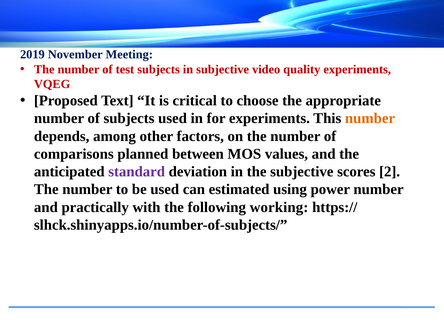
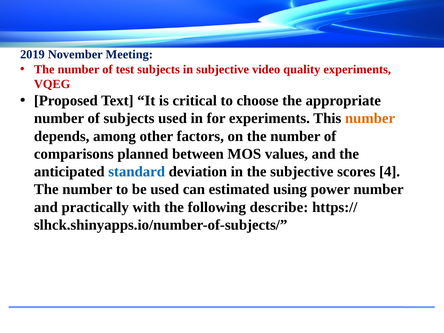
standard colour: purple -> blue (137, 172)
2: 2 -> 4 (390, 172)
working: working -> describe (279, 207)
